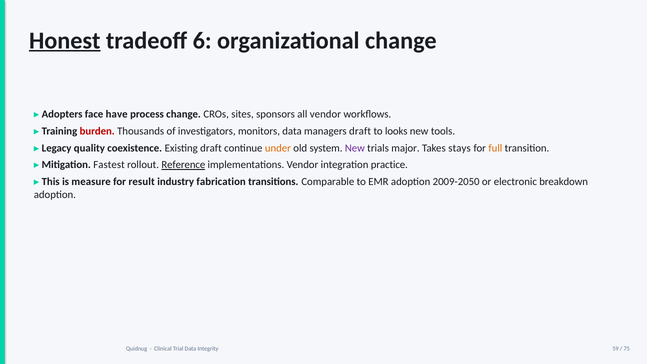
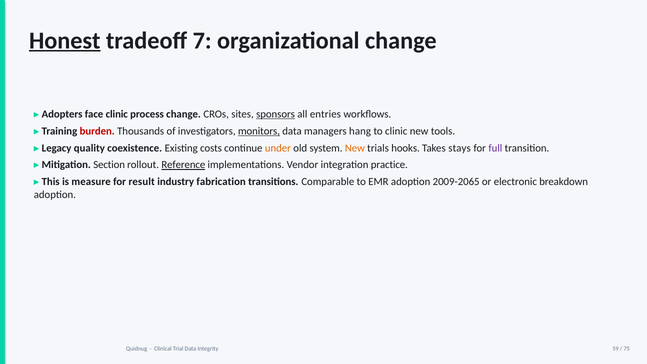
6: 6 -> 7 (202, 41)
face have: have -> clinic (117, 114)
sponsors underline: none -> present (276, 114)
all vendor: vendor -> entries (325, 114)
monitors underline: none -> present (259, 131)
managers draft: draft -> hang (360, 131)
to looks: looks -> clinic (396, 131)
Existing draft: draft -> costs (211, 148)
New colour: purple -> orange (355, 148)
major: major -> hooks (406, 148)
full colour: orange -> purple (495, 148)
Fastest: Fastest -> Section (109, 165)
2009-2050: 2009-2050 -> 2009-2065 (456, 182)
